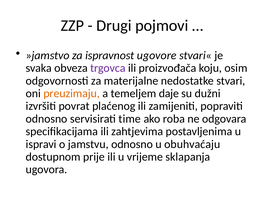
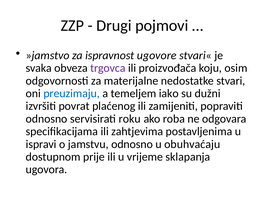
preuzimaju colour: orange -> blue (72, 93)
daje: daje -> iako (169, 93)
time: time -> roku (130, 119)
